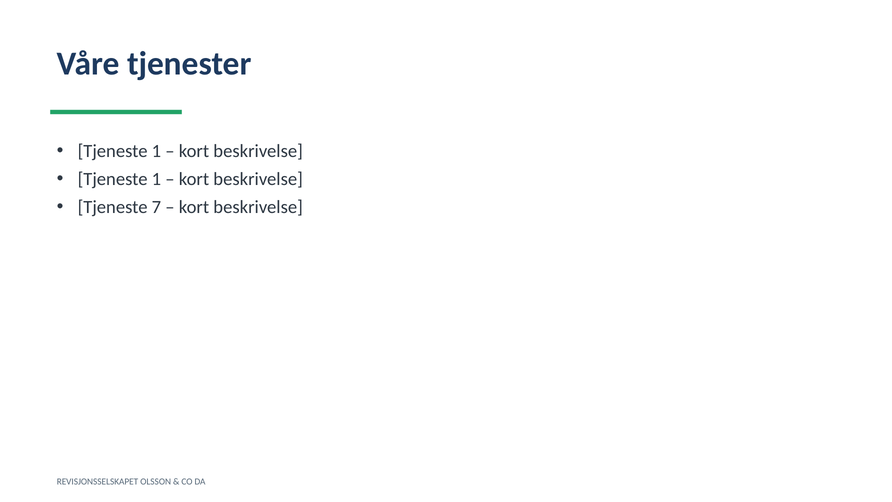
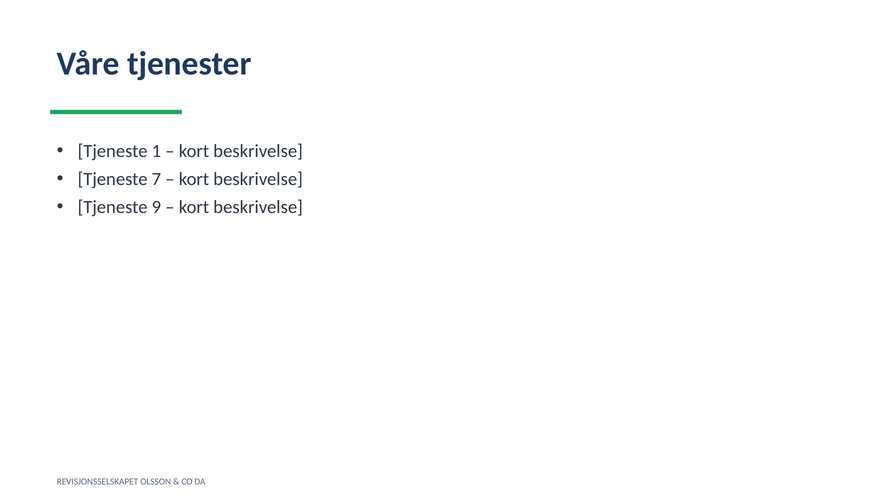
1: 1 -> 7 (156, 179)
7: 7 -> 9 (156, 207)
